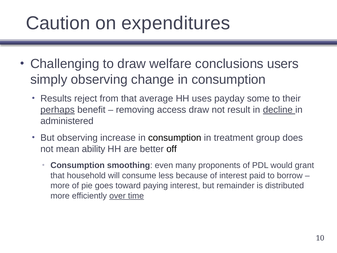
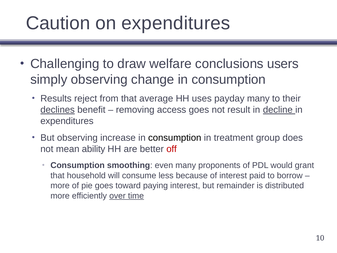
payday some: some -> many (258, 98)
perhaps: perhaps -> declines (58, 110)
access draw: draw -> goes (199, 110)
administered: administered -> expenditures (67, 121)
off colour: black -> red (172, 149)
